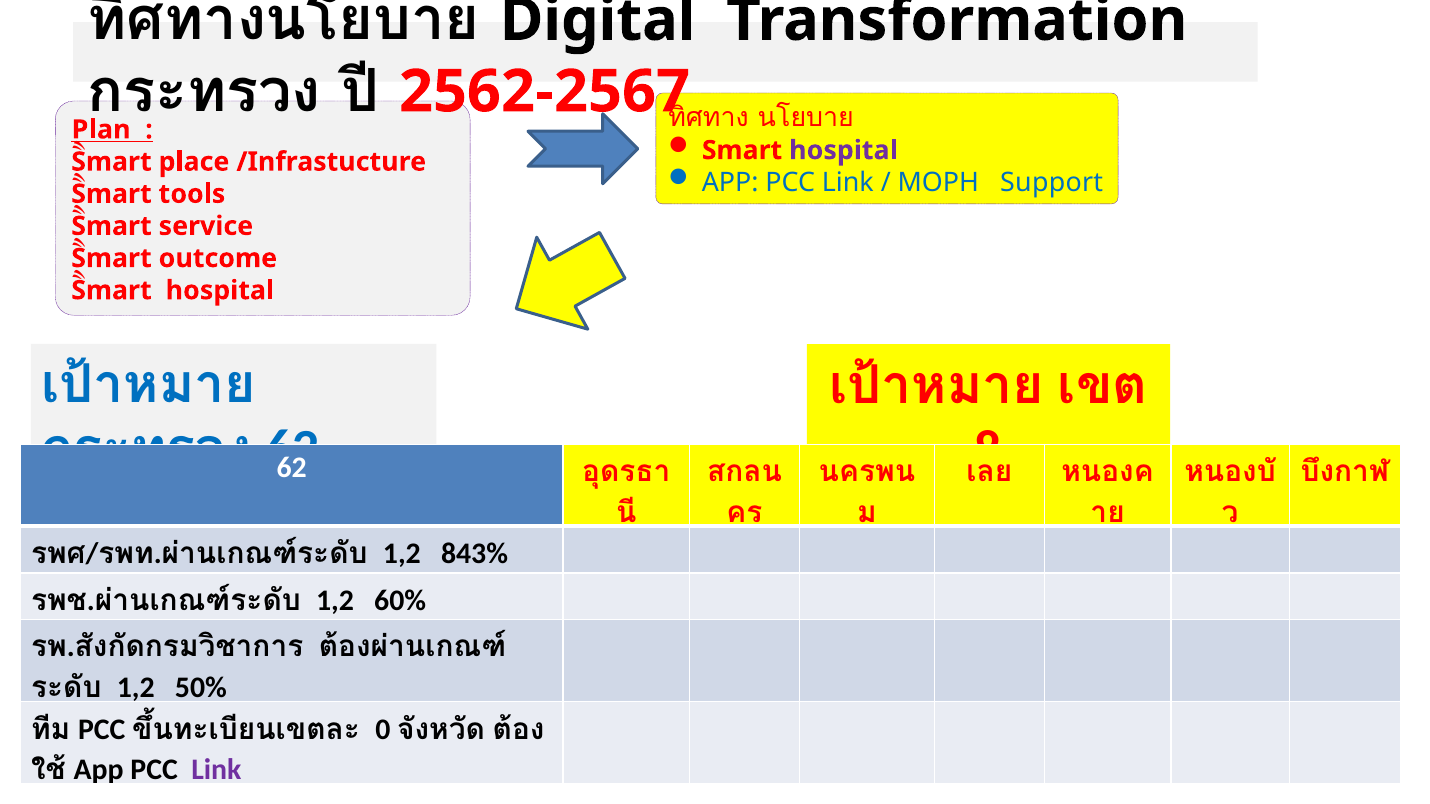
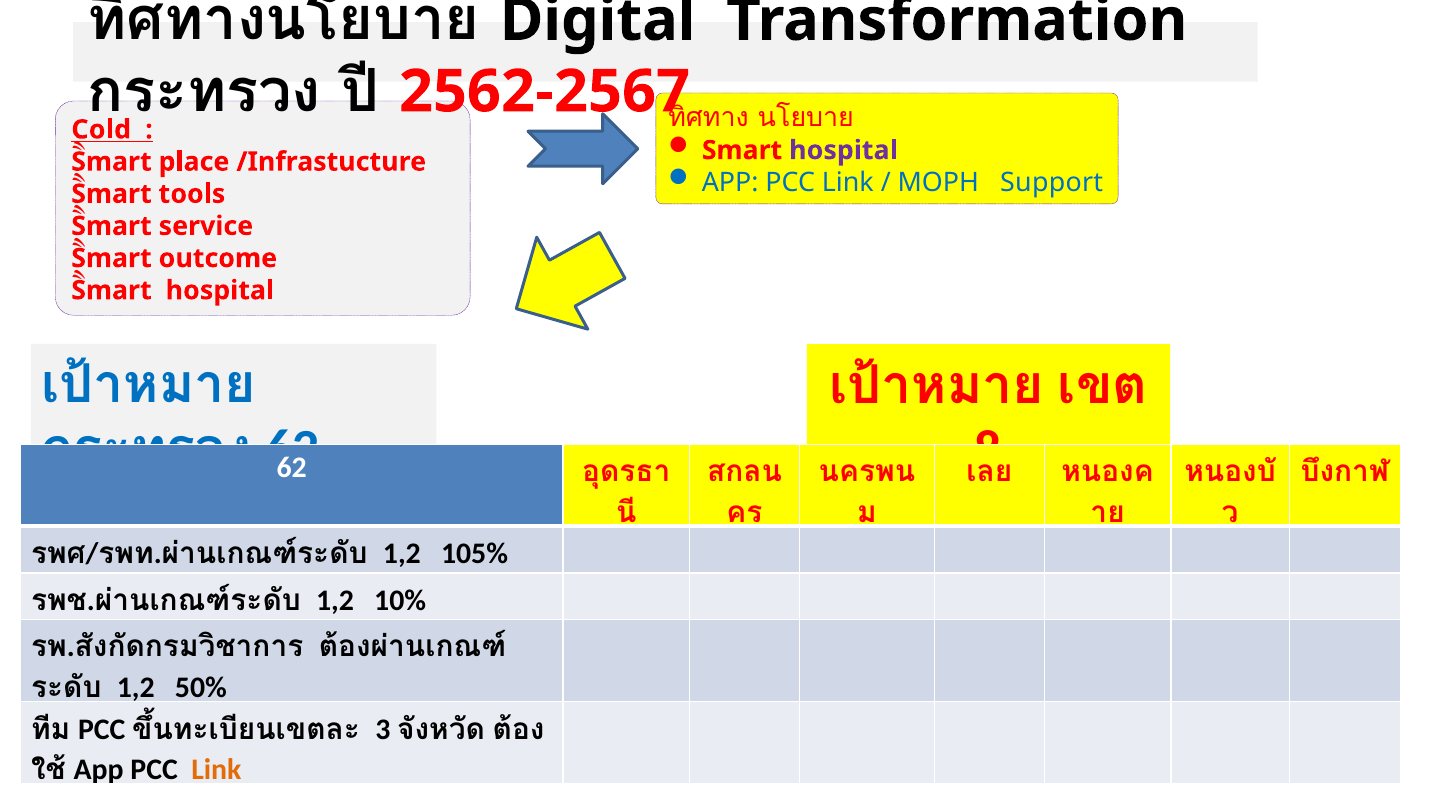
Plan: Plan -> Cold (101, 130)
843%: 843% -> 105% (475, 554)
60%: 60% -> 10% (400, 601)
0: 0 -> 3 (383, 730)
Link colour: purple -> orange (216, 770)
